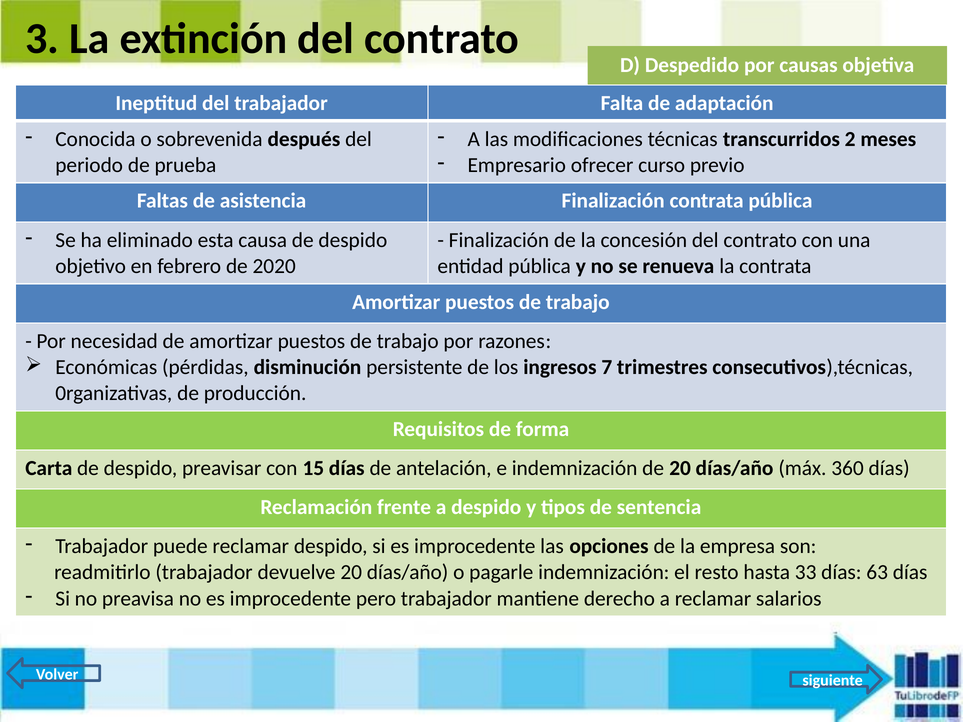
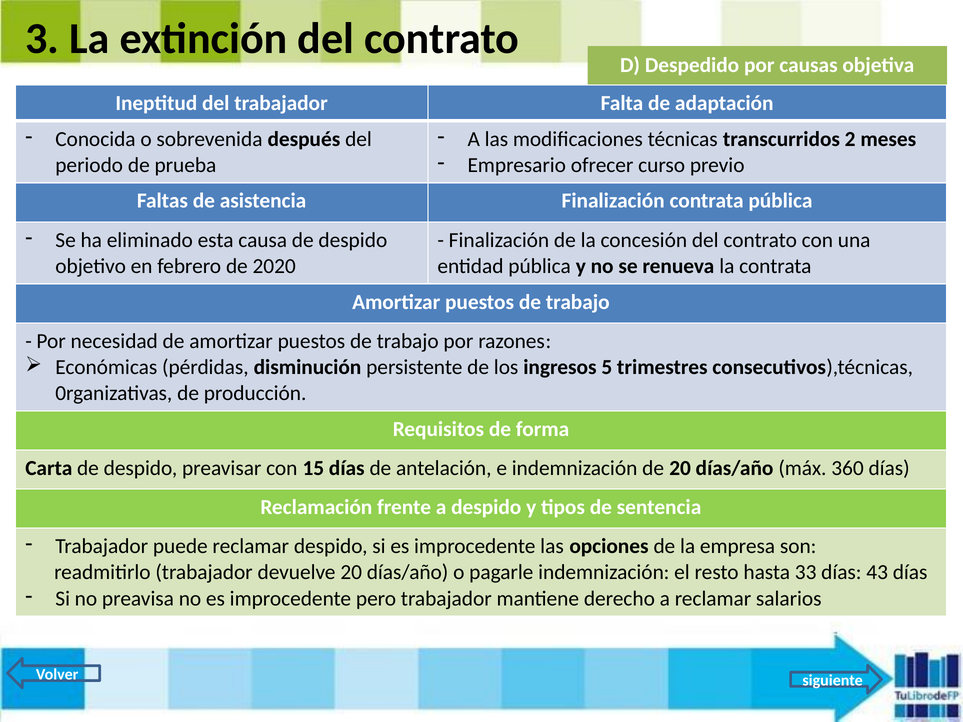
7: 7 -> 5 (607, 367)
63: 63 -> 43 (877, 573)
